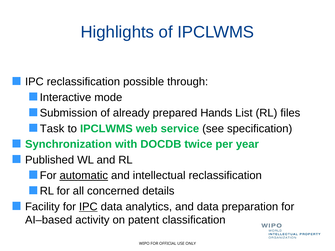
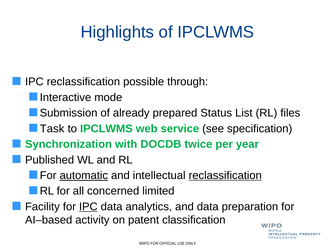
Hands: Hands -> Status (216, 113)
reclassification underline: none -> present (225, 176)
details: details -> limited (158, 191)
